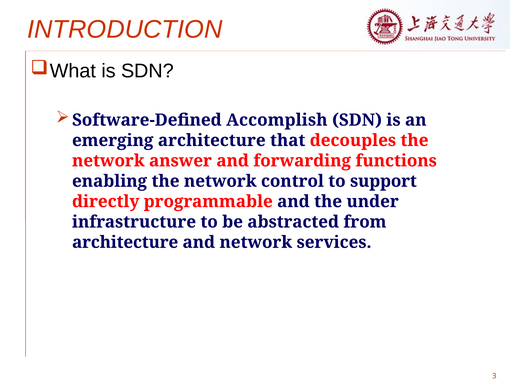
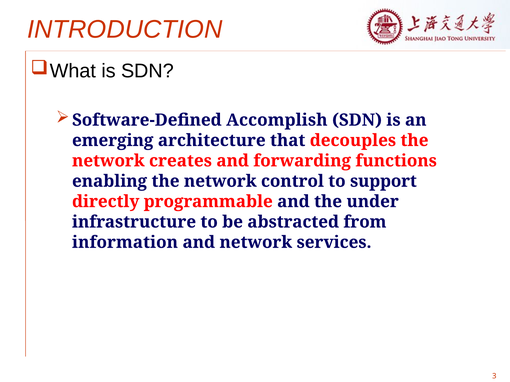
answer: answer -> creates (180, 161)
architecture: architecture -> information (125, 243)
